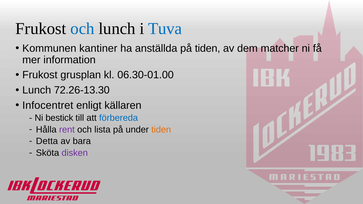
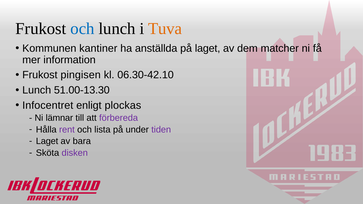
Tuva colour: blue -> orange (165, 29)
på tiden: tiden -> laget (208, 48)
grusplan: grusplan -> pingisen (81, 75)
06.30-01.00: 06.30-01.00 -> 06.30-42.10 (146, 75)
72.26-13.30: 72.26-13.30 -> 51.00-13.30 (82, 90)
källaren: källaren -> plockas (123, 105)
bestick: bestick -> lämnar (59, 118)
förbereda colour: blue -> purple (119, 118)
tiden colour: orange -> purple (161, 130)
Detta: Detta -> Laget (47, 141)
